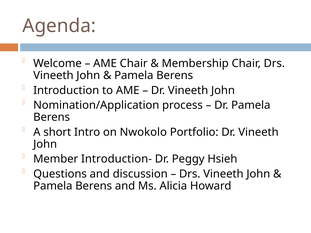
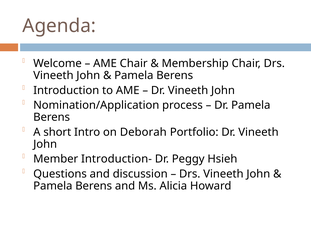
Nwokolo: Nwokolo -> Deborah (143, 132)
